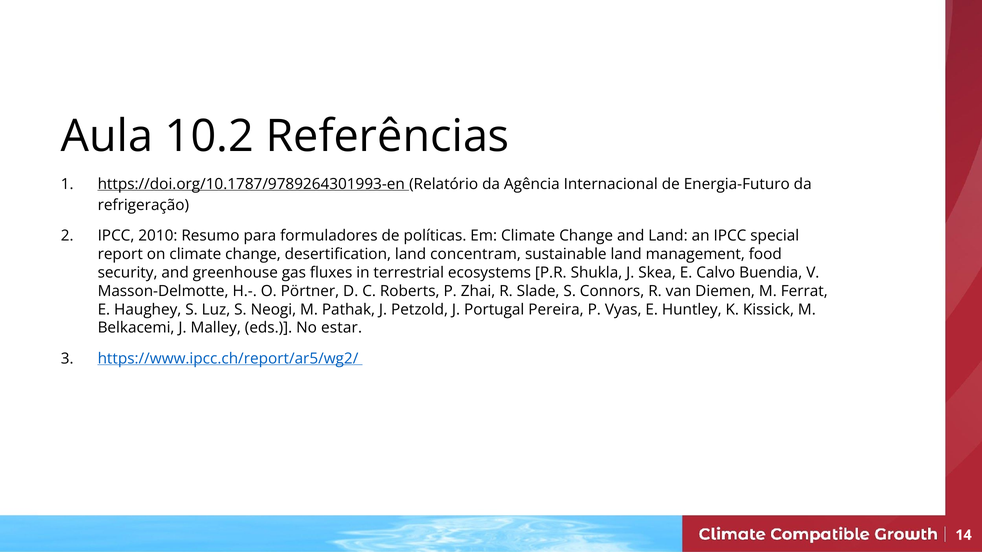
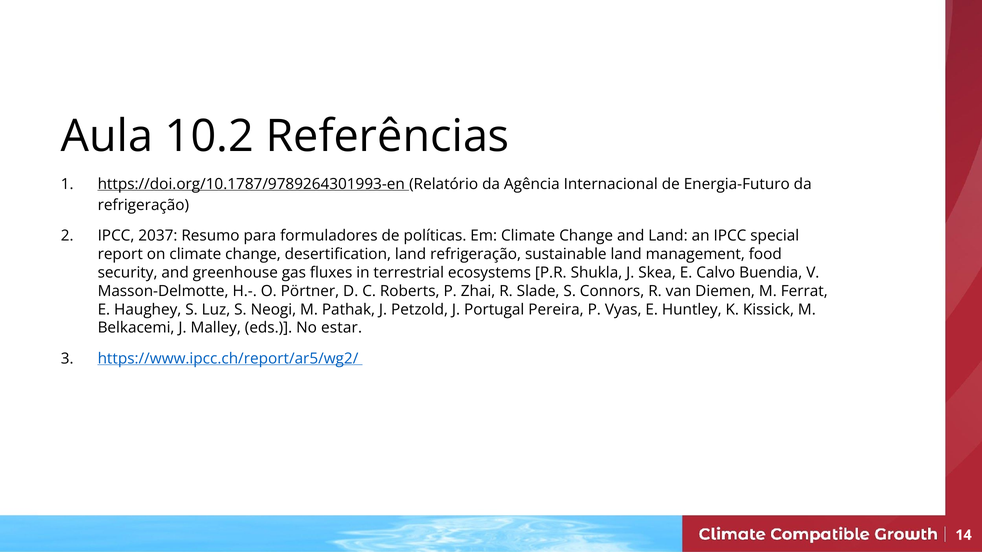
2010: 2010 -> 2037 (158, 236)
land concentram: concentram -> refrigeração (476, 254)
